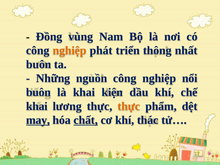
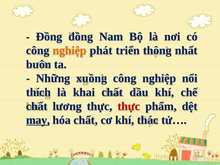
Đồng vùng: vùng -> đồng (81, 37)
nguồn: nguồn -> xuồng (92, 78)
buôn: buôn -> thích (38, 92)
khai kiện: kiện -> chất (112, 92)
khai: khai -> chất (37, 106)
thực colour: orange -> red (129, 106)
chất underline: present -> none (86, 120)
